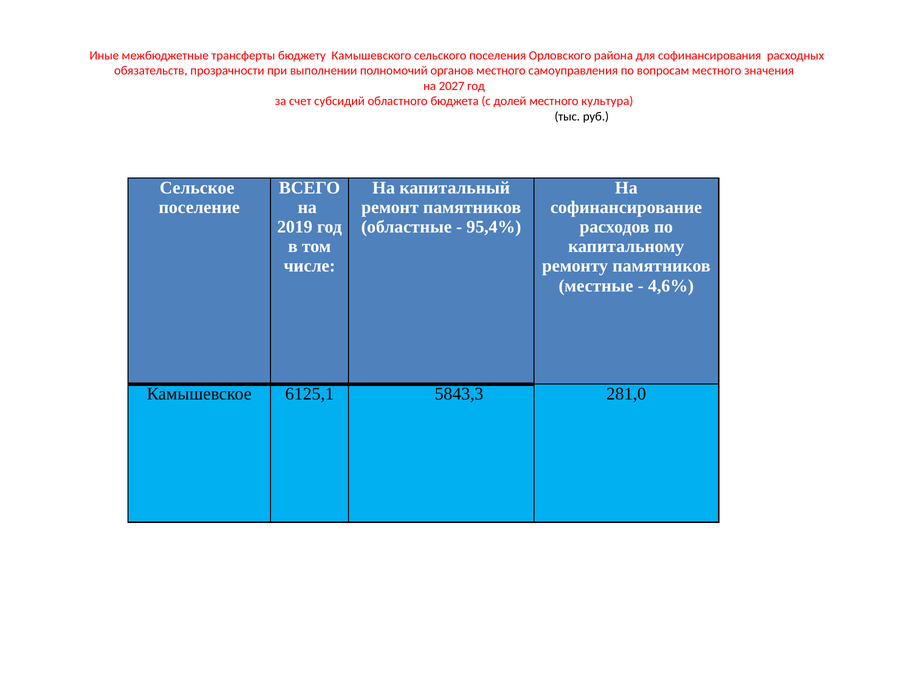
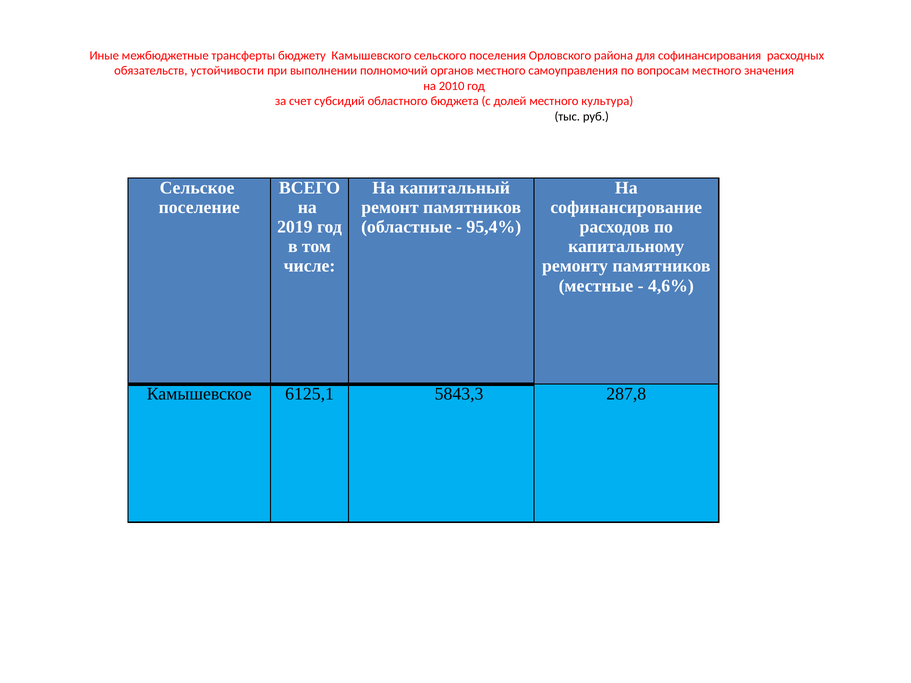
прозрачности: прозрачности -> устойчивости (227, 71)
2027: 2027 -> 2010 (452, 86)
281,0: 281,0 -> 287,8 (626, 394)
